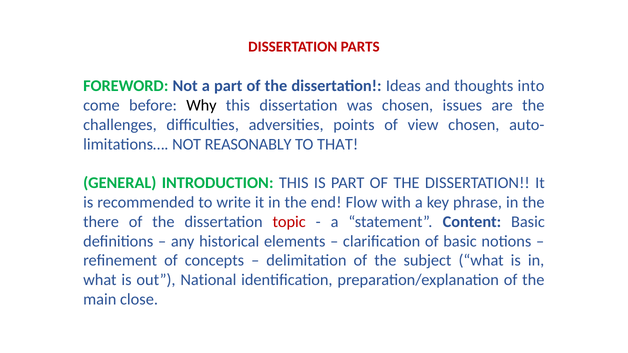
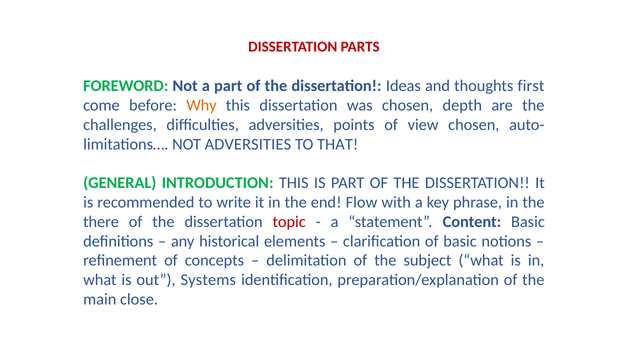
into: into -> first (531, 86)
Why colour: black -> orange (201, 105)
issues: issues -> depth (462, 105)
NOT REASONABLY: REASONABLY -> ADVERSITIES (248, 144)
National: National -> Systems (208, 280)
